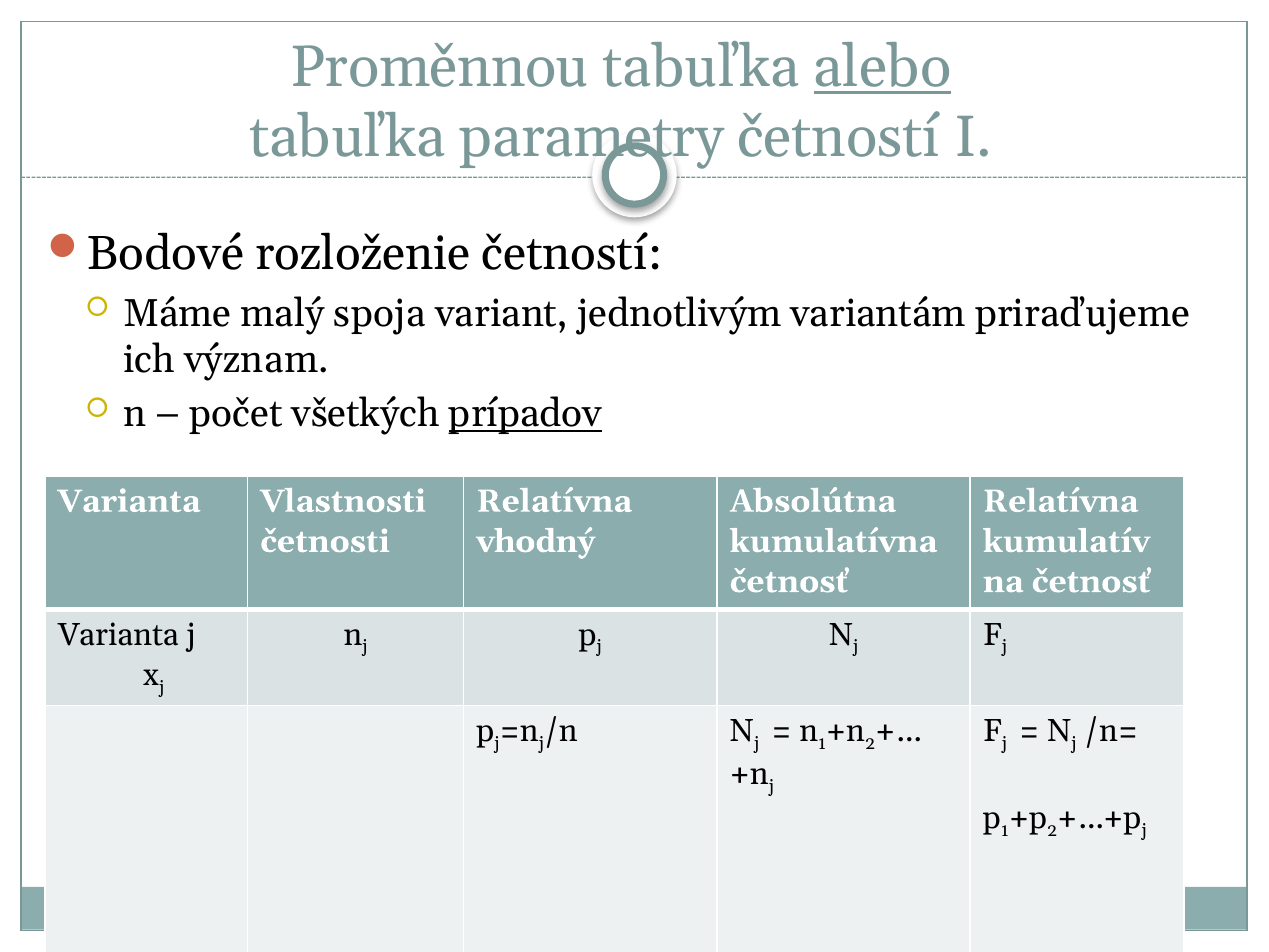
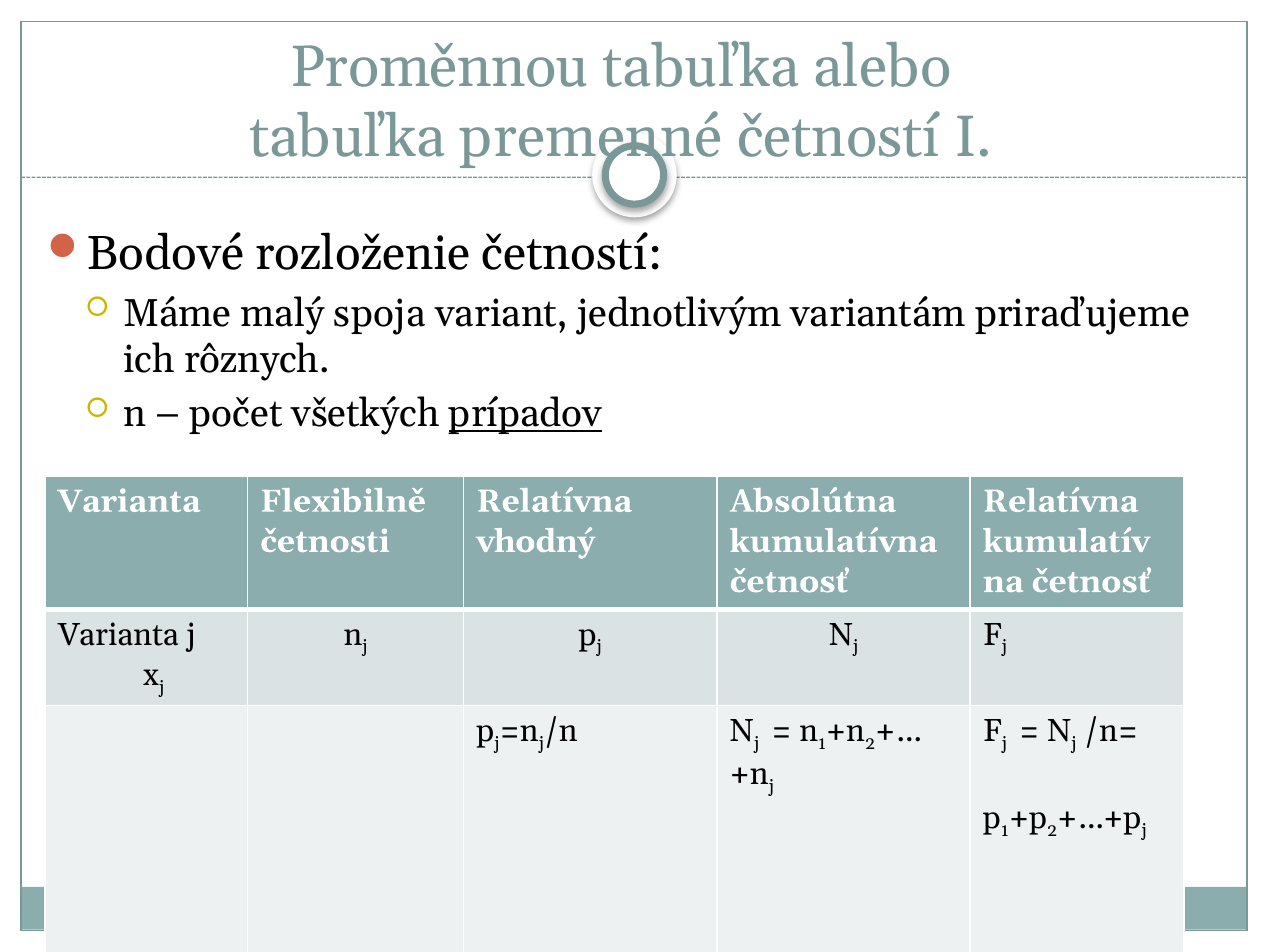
alebo underline: present -> none (882, 67)
parametry: parametry -> premenné (591, 137)
význam: význam -> rôznych (257, 360)
Vlastnosti: Vlastnosti -> Flexibilně (343, 501)
